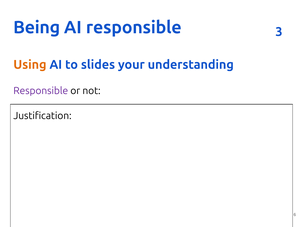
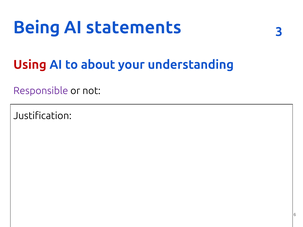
AI responsible: responsible -> statements (134, 27)
Using colour: orange -> red (30, 65)
slides: slides -> about (98, 65)
